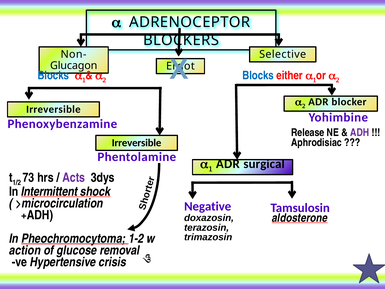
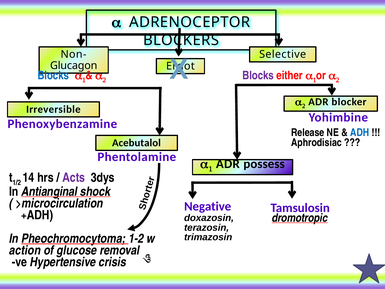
Blocks colour: blue -> purple (258, 75)
ADH colour: purple -> blue (360, 132)
Irreversible: Irreversible -> Acebutalol (136, 143)
surgical: surgical -> possess (264, 164)
73: 73 -> 14 (28, 178)
Intermittent: Intermittent -> Antianginal (49, 191)
aldosterone: aldosterone -> dromotropic (300, 218)
